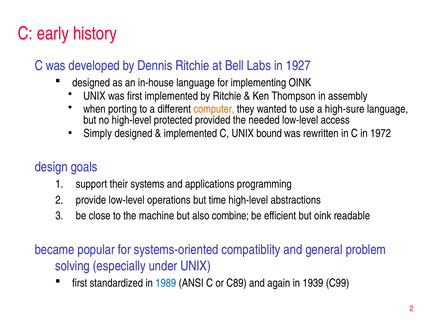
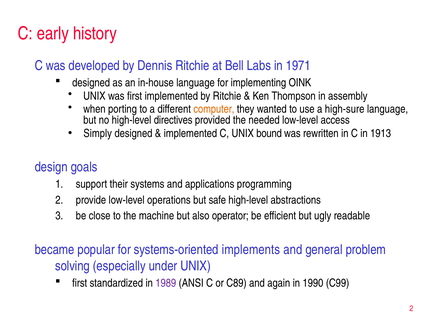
1927: 1927 -> 1971 (298, 66)
protected: protected -> directives (173, 120)
1972: 1972 -> 1913 (381, 133)
time: time -> safe (217, 200)
combine: combine -> operator (230, 216)
but oink: oink -> ugly (323, 216)
compatiblity: compatiblity -> implements (251, 250)
1989 colour: blue -> purple (166, 283)
1939: 1939 -> 1990 (313, 283)
